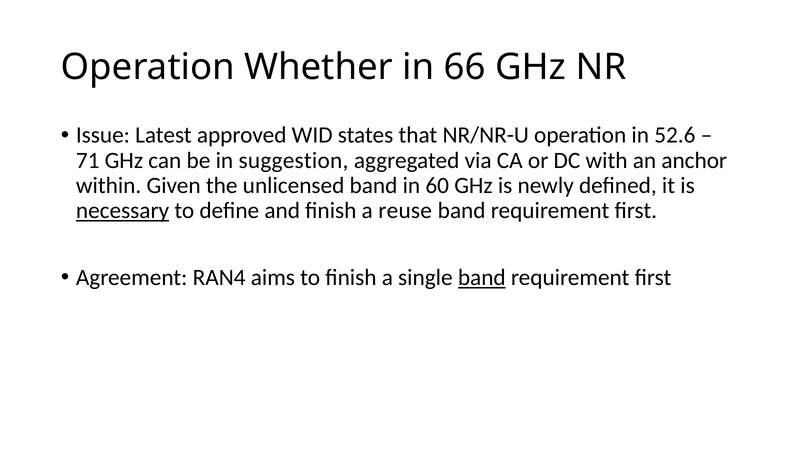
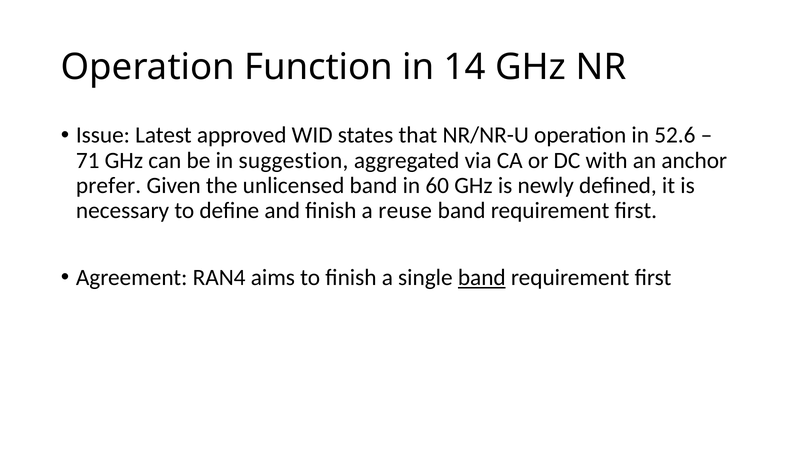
Whether: Whether -> Function (319, 67)
66: 66 -> 14 (465, 67)
within: within -> prefer (109, 185)
necessary underline: present -> none (123, 210)
